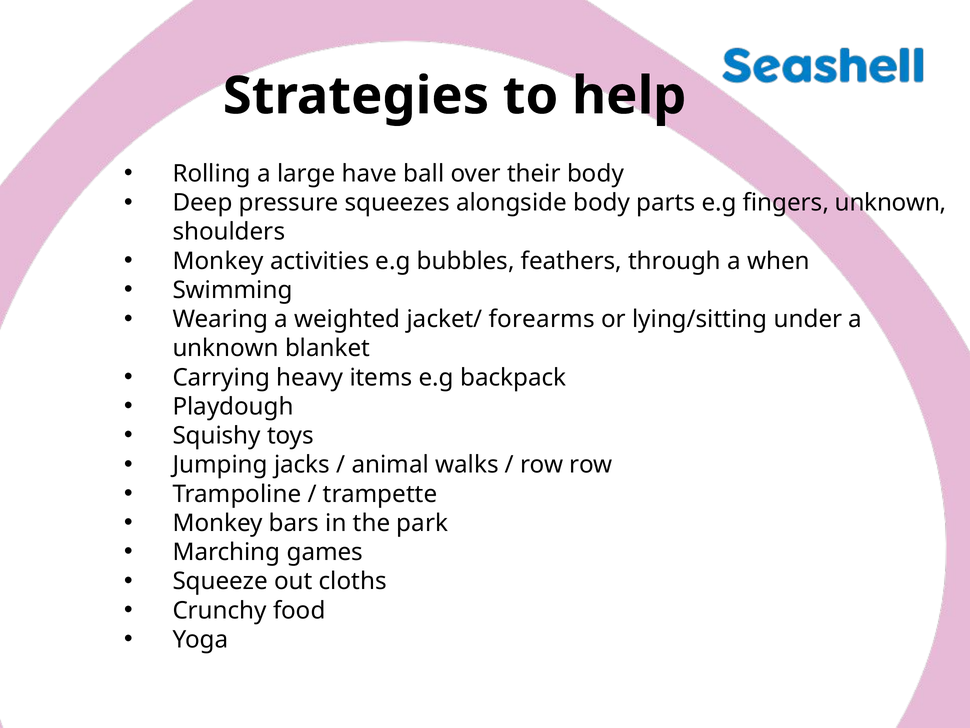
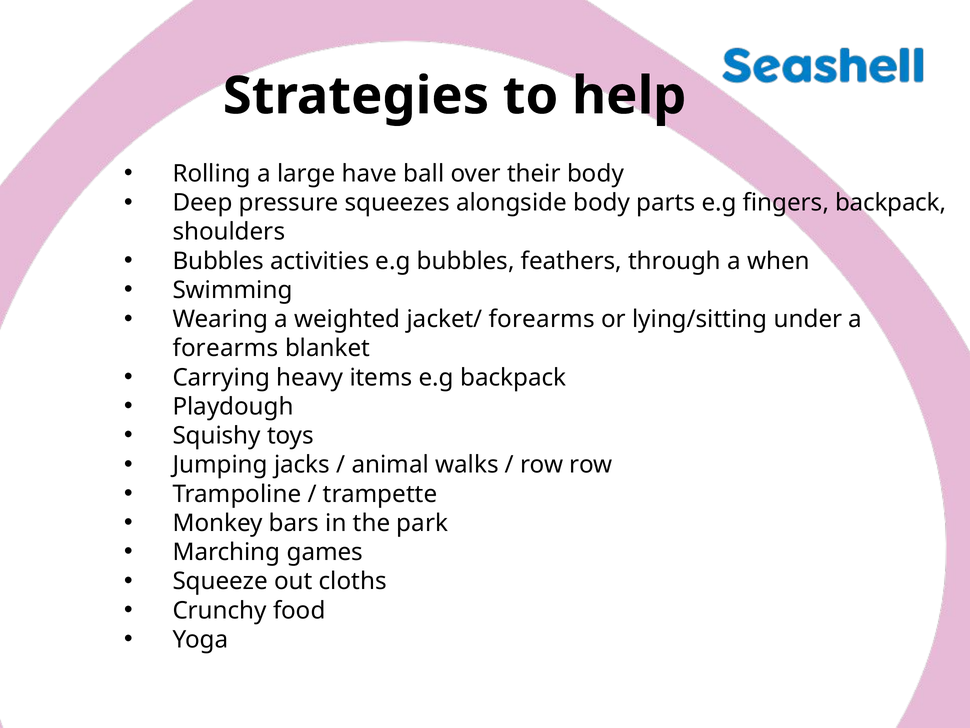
fingers unknown: unknown -> backpack (891, 203)
Monkey: Monkey -> Bubbles (218, 261)
unknown: unknown -> forearms (226, 348)
